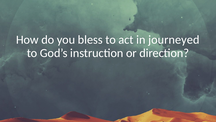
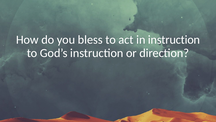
in journeyed: journeyed -> instruction (174, 40)
